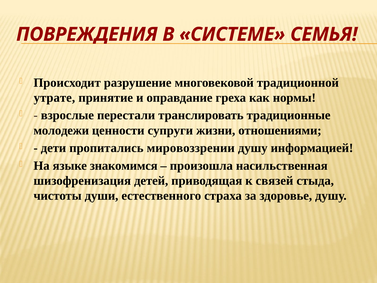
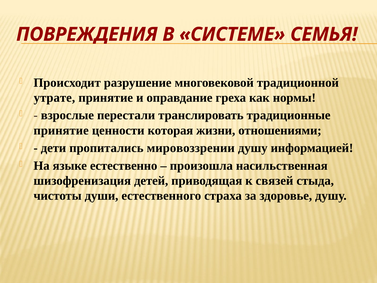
молодежи: молодежи -> принятие (61, 130)
супруги: супруги -> которая (170, 130)
знакомимся: знакомимся -> естественно (124, 165)
